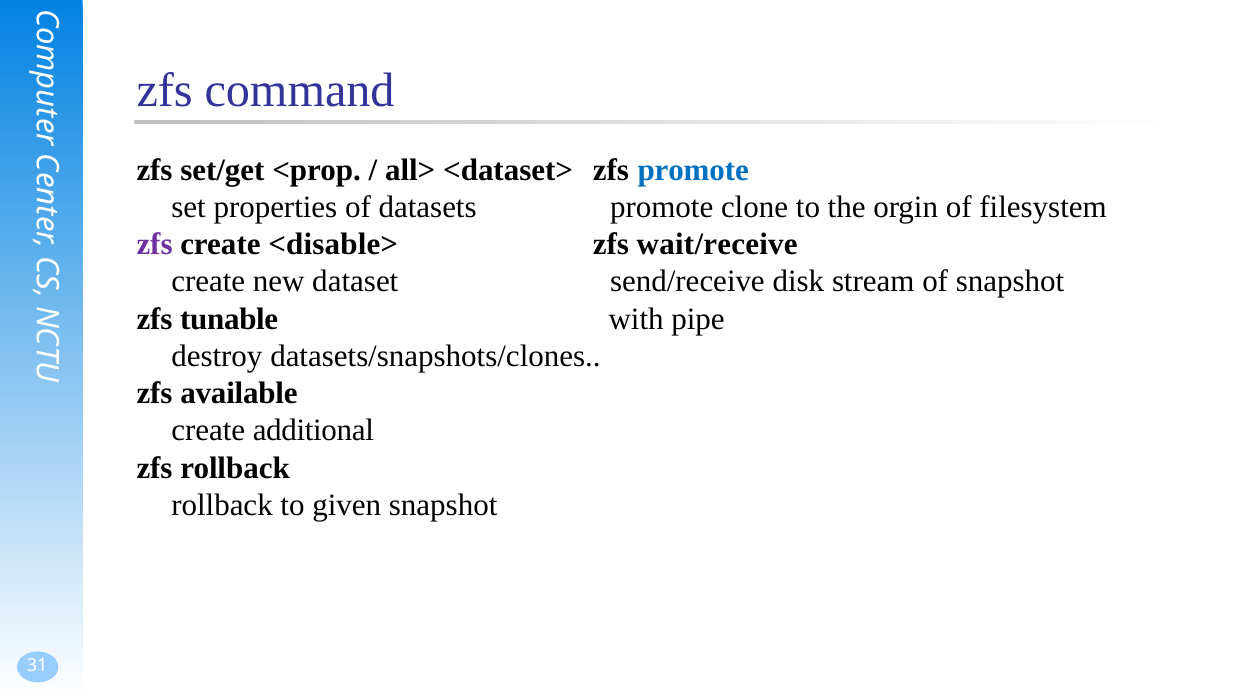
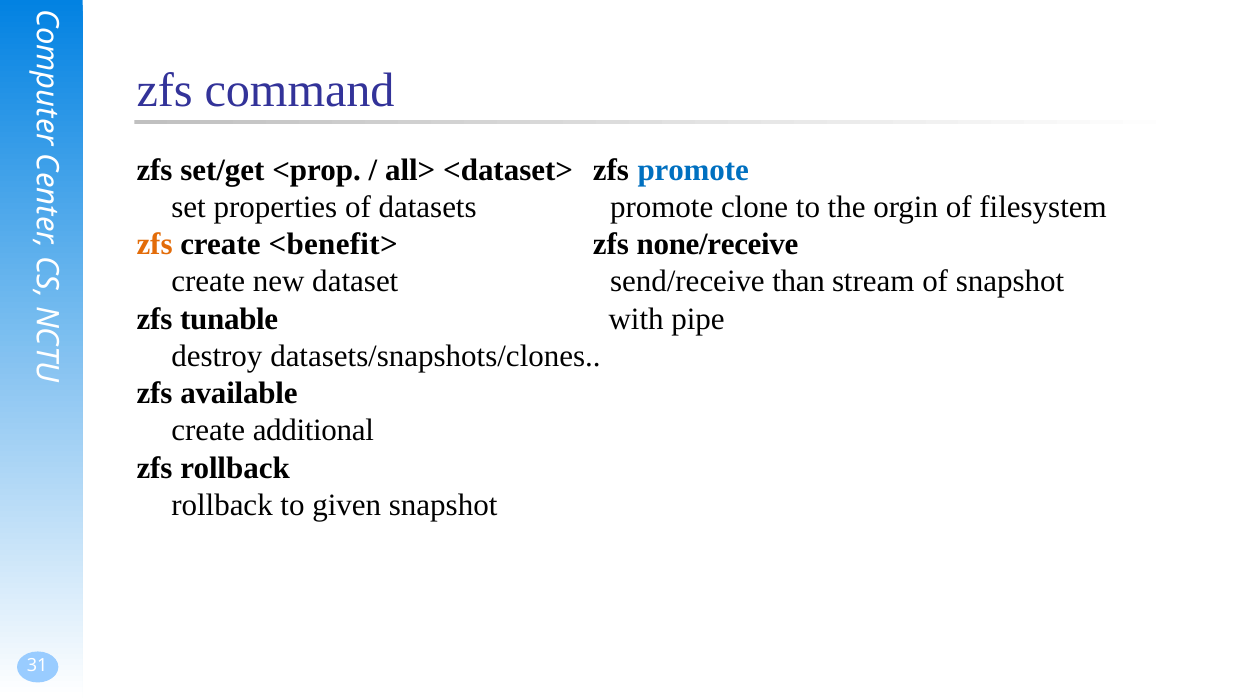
zfs colour: purple -> orange (155, 244)
<disable>: <disable> -> <benefit> (333, 244)
wait/receive: wait/receive -> none/receive (718, 244)
disk: disk -> than (799, 282)
